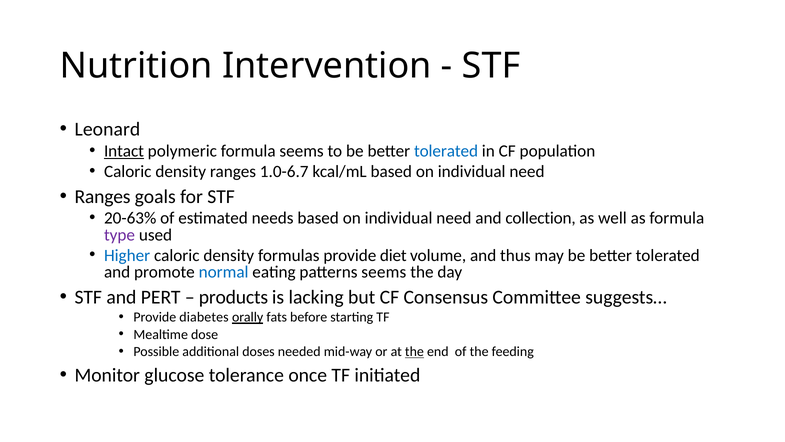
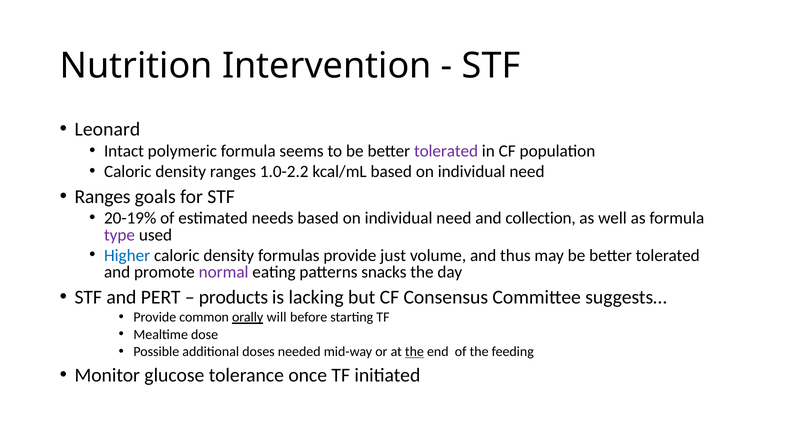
Intact underline: present -> none (124, 151)
tolerated colour: blue -> purple (446, 151)
1.0-6.7: 1.0-6.7 -> 1.0-2.2 (284, 171)
20-63%: 20-63% -> 20-19% (130, 218)
diet: diet -> just (393, 255)
normal colour: blue -> purple (224, 272)
patterns seems: seems -> snacks (384, 272)
diabetes: diabetes -> common (204, 317)
fats: fats -> will (277, 317)
